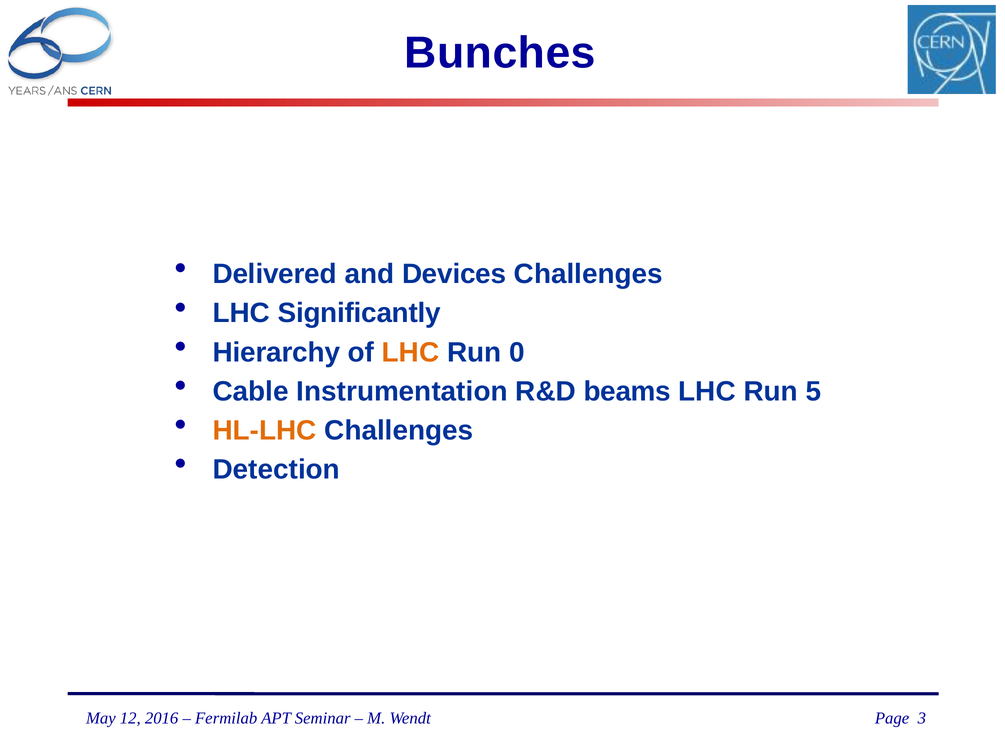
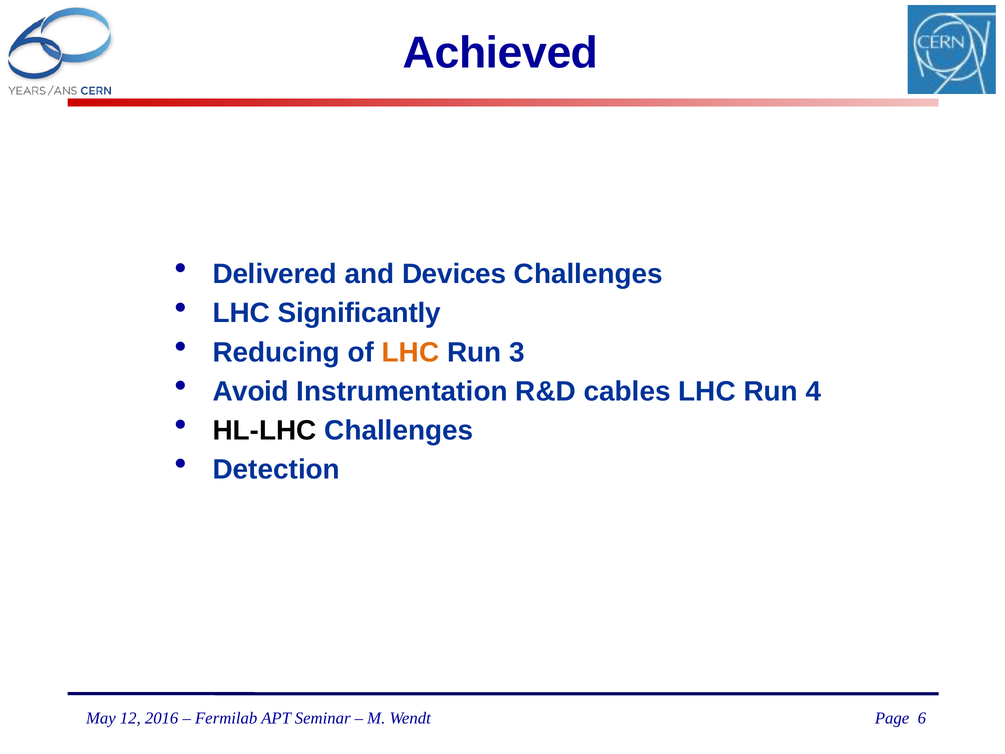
Bunches: Bunches -> Achieved (500, 53)
Hierarchy: Hierarchy -> Reducing (276, 352)
0: 0 -> 3 (517, 352)
Cable: Cable -> Avoid (251, 391)
beams: beams -> cables (627, 391)
5: 5 -> 4 (813, 391)
HL-LHC colour: orange -> black (265, 430)
3: 3 -> 6 (922, 718)
